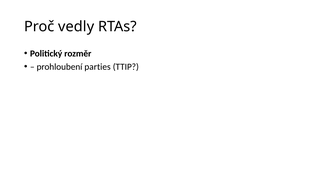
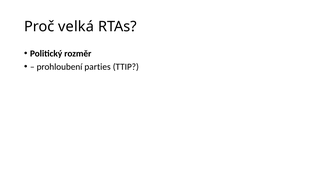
vedly: vedly -> velká (76, 27)
